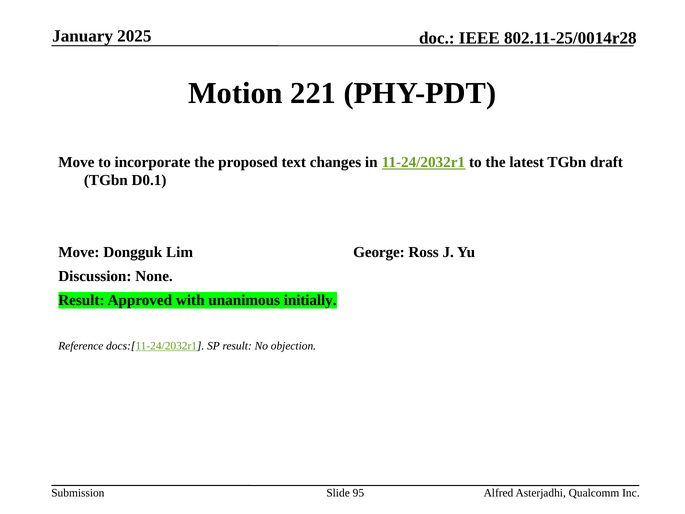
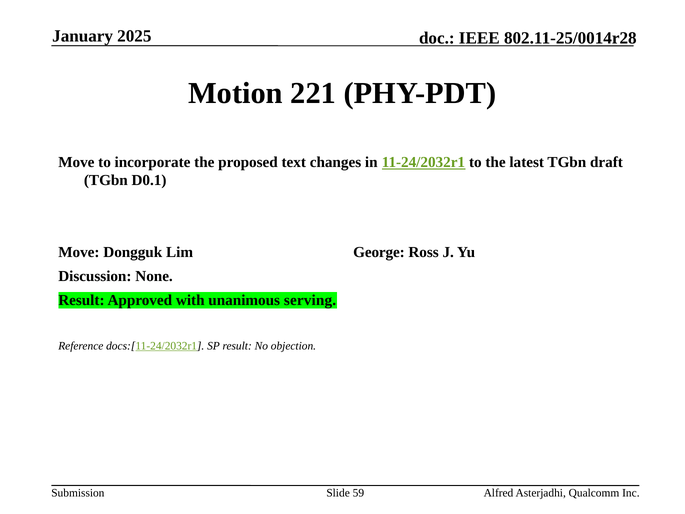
initially: initially -> serving (310, 300)
95: 95 -> 59 (358, 493)
